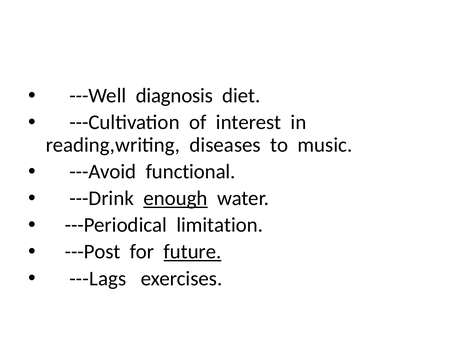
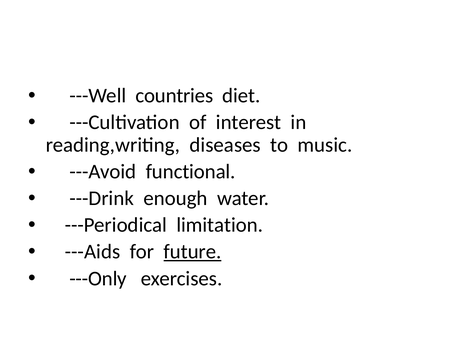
diagnosis: diagnosis -> countries (174, 96)
enough underline: present -> none (175, 199)
---Post: ---Post -> ---Aids (93, 252)
---Lags: ---Lags -> ---Only (98, 279)
